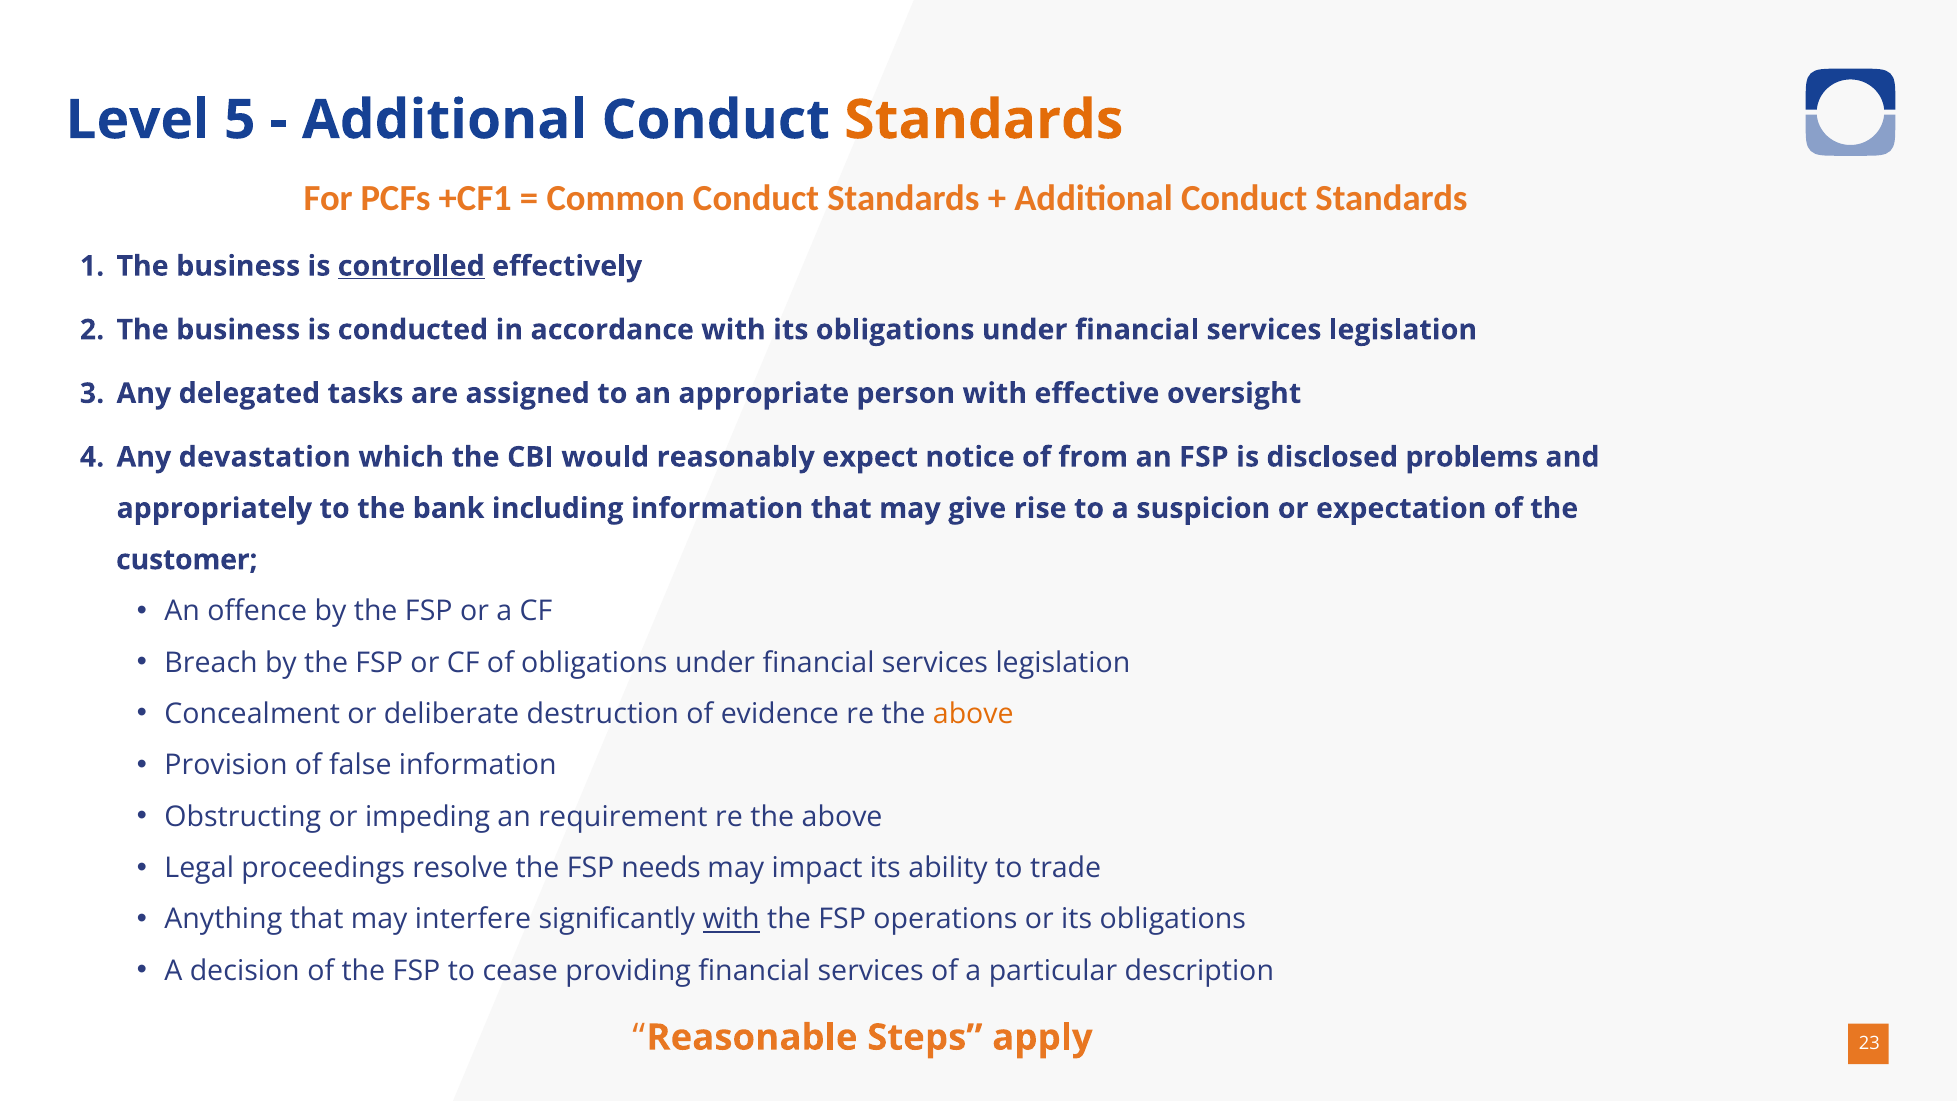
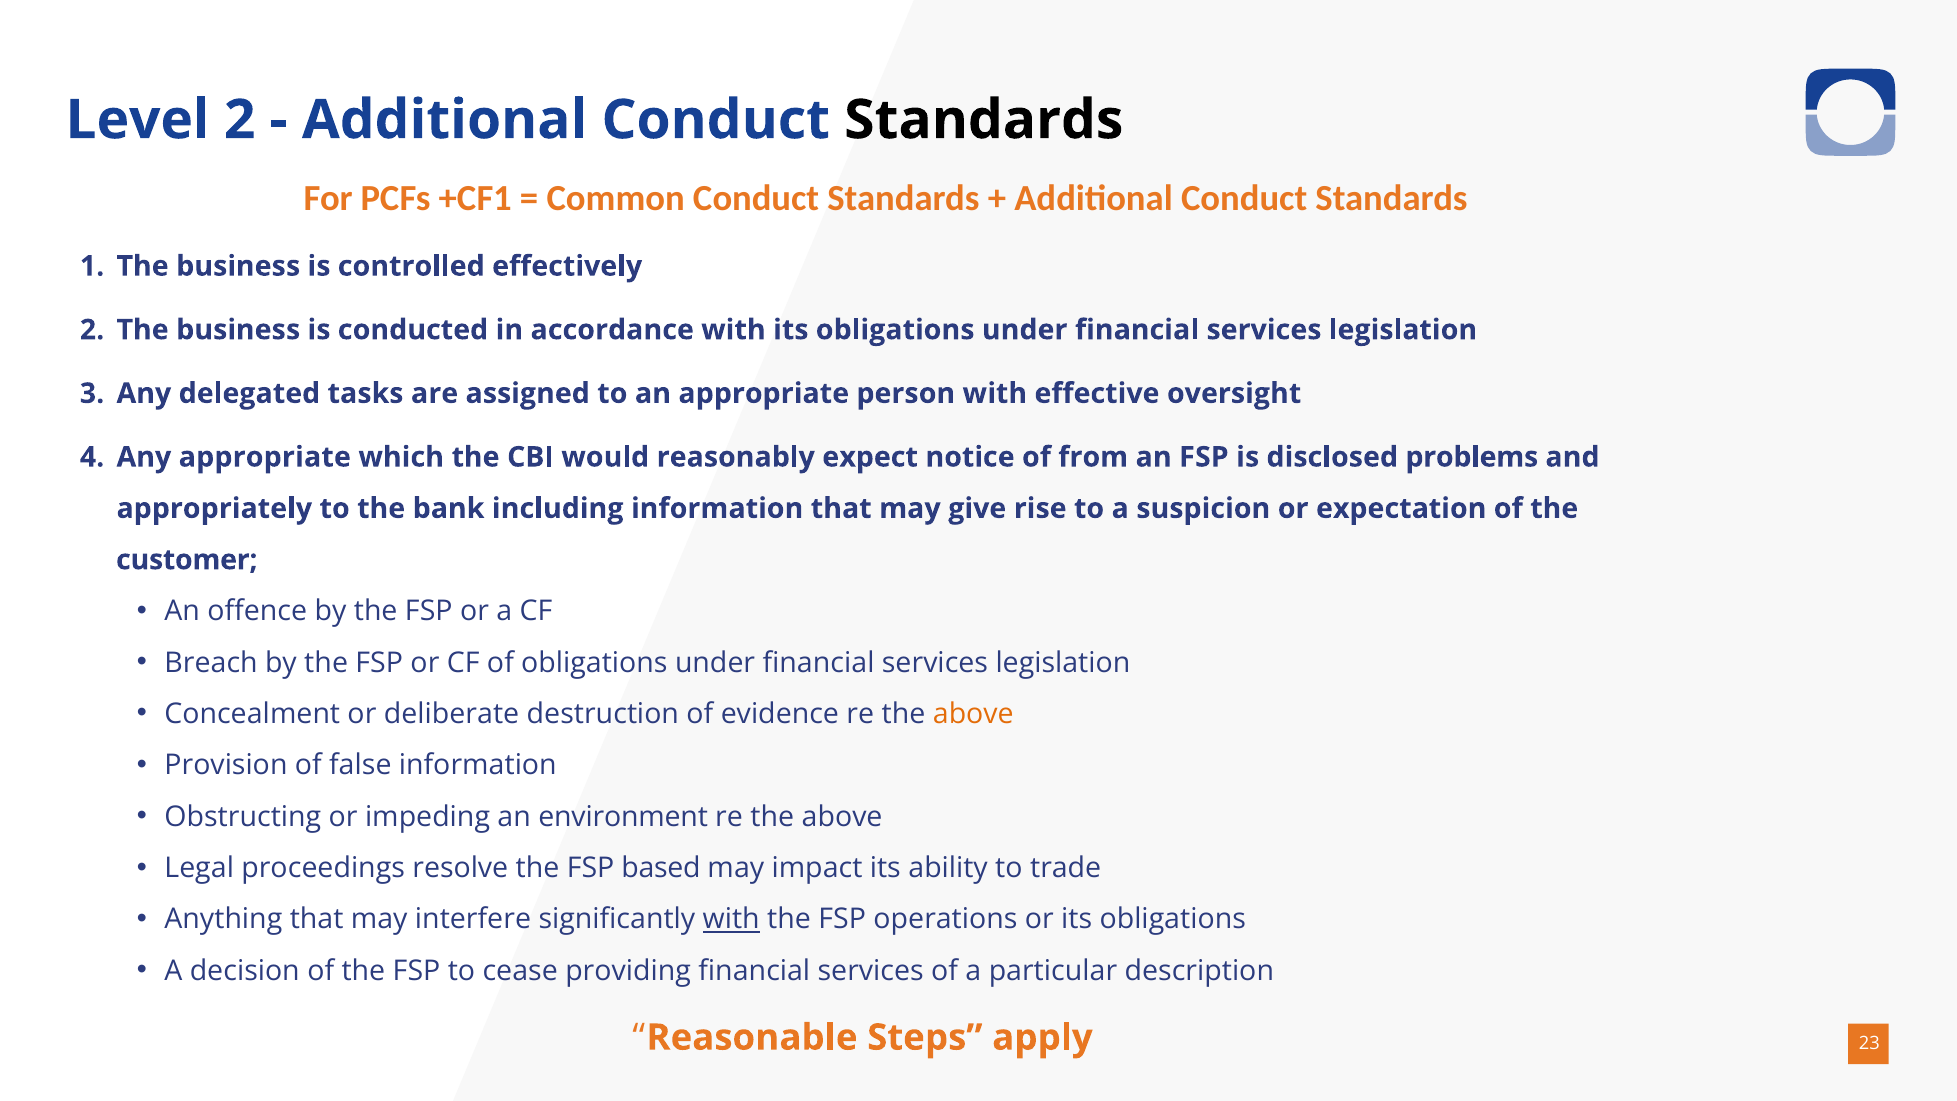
Level 5: 5 -> 2 (240, 120)
Standards colour: orange -> black (984, 120)
controlled underline: present -> none (411, 266)
Any devastation: devastation -> appropriate (265, 457)
requirement: requirement -> environment (623, 817)
needs: needs -> based (661, 868)
